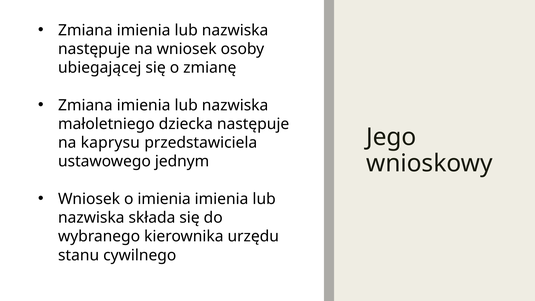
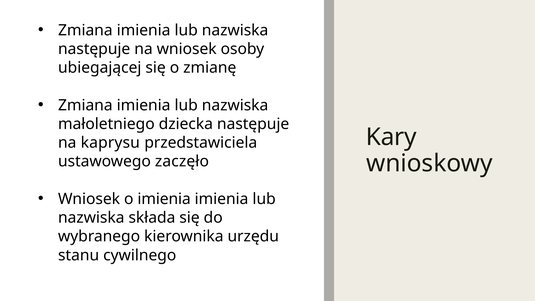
Jego: Jego -> Kary (391, 137)
jednym: jednym -> zaczęło (182, 161)
